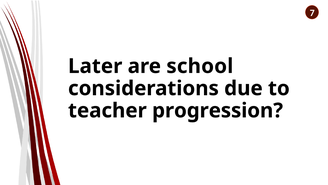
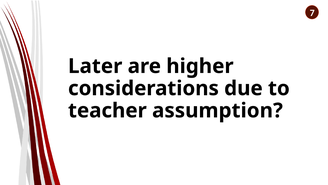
school: school -> higher (200, 66)
progression: progression -> assumption (217, 110)
